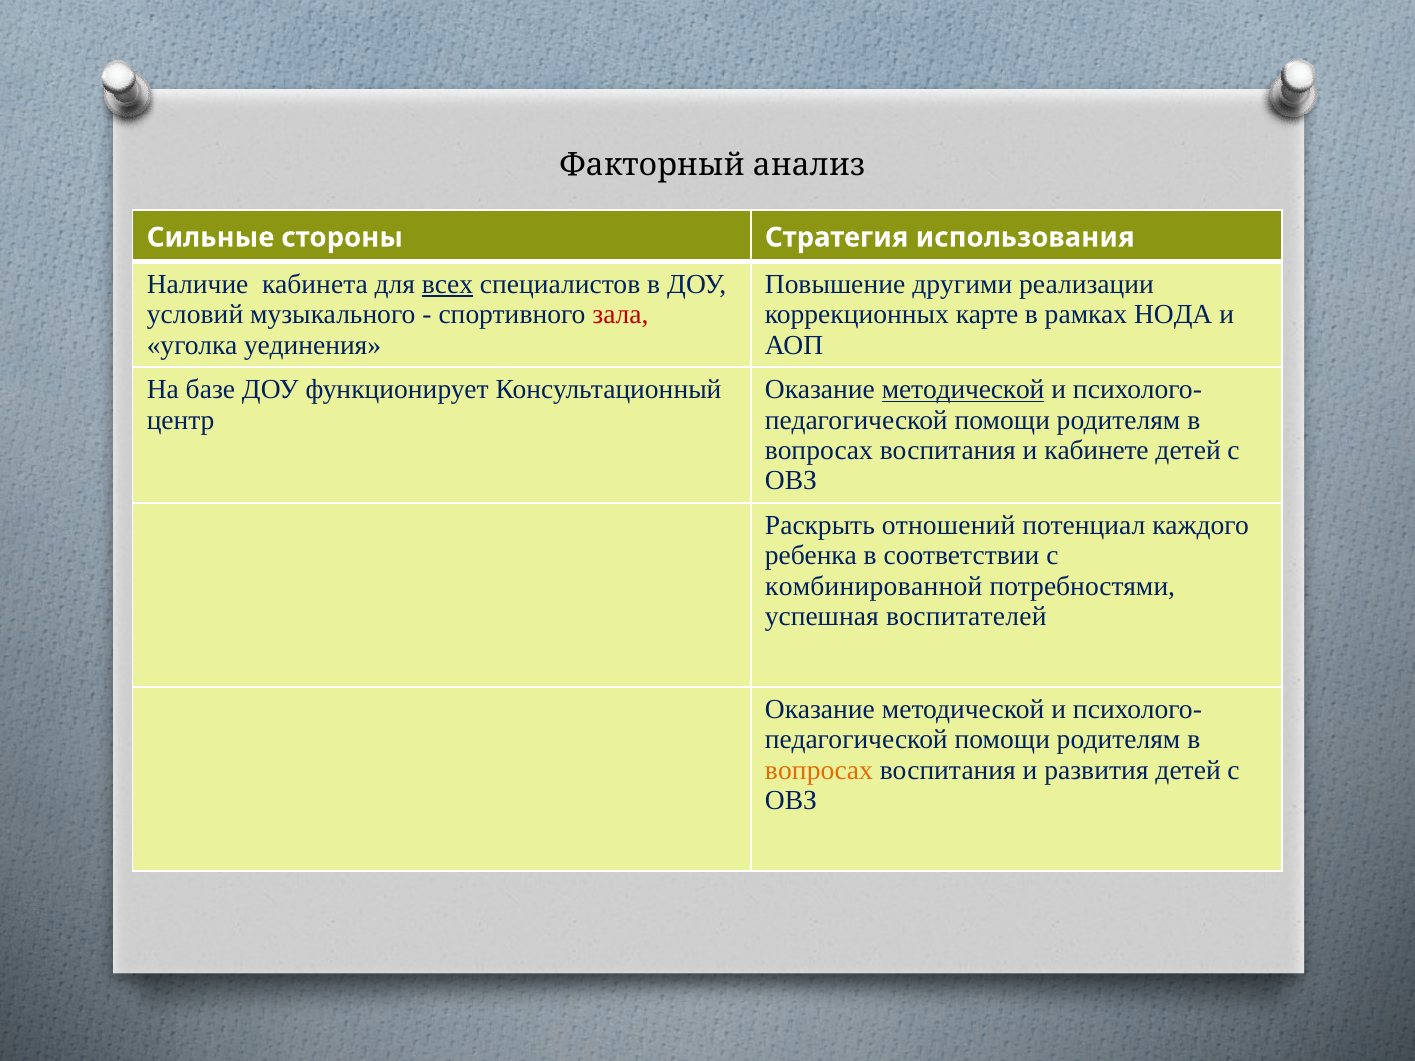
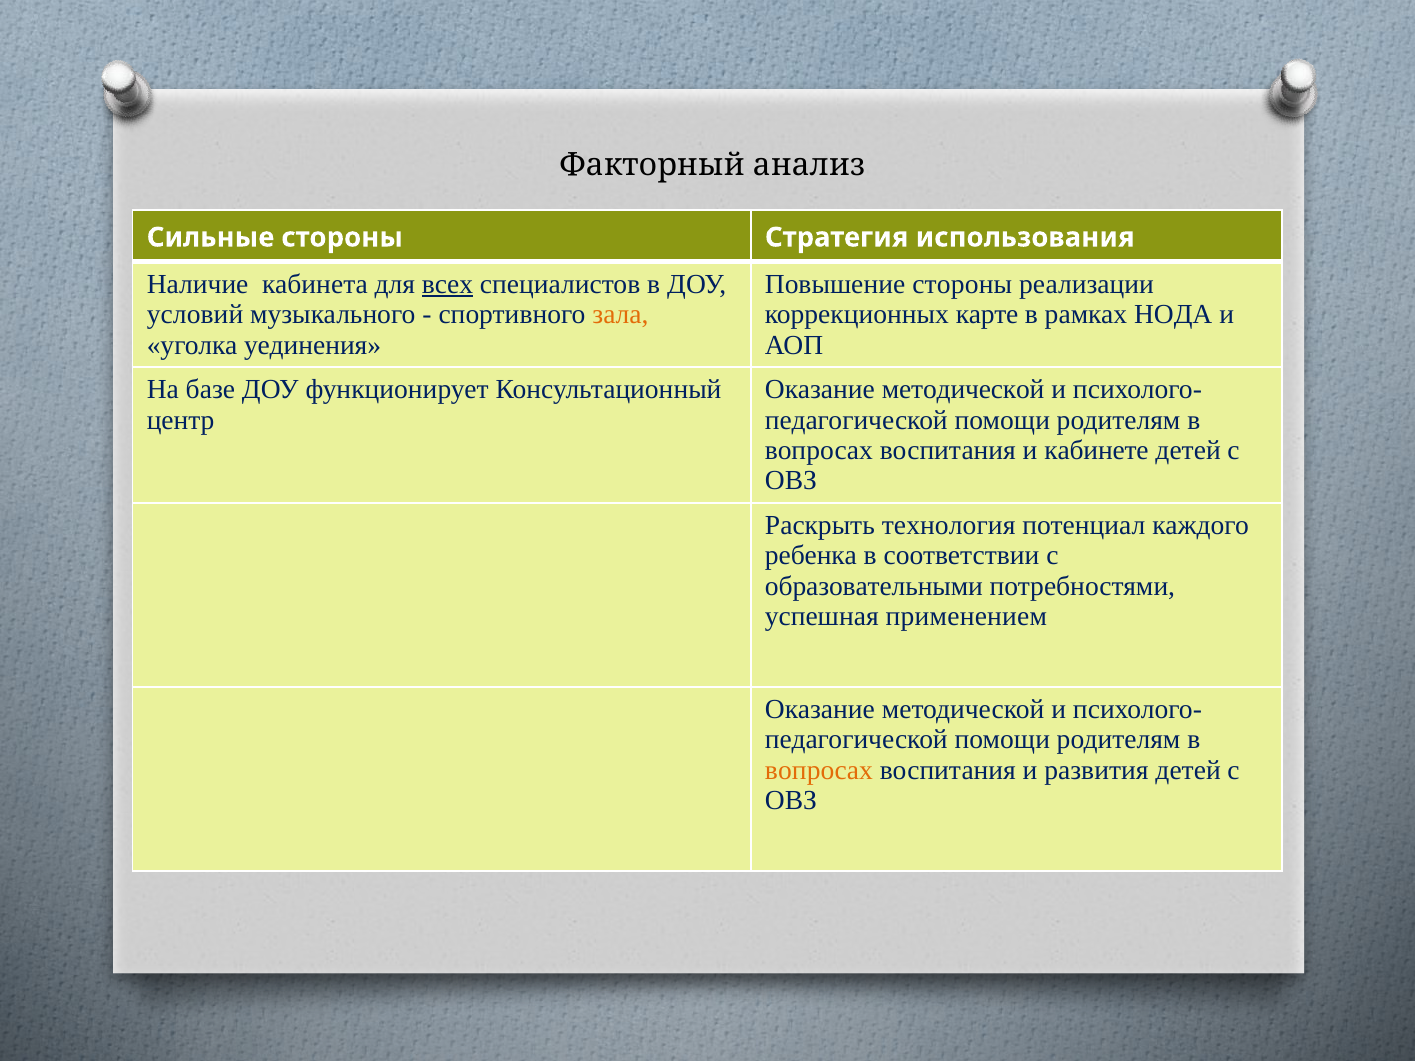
Повышение другими: другими -> стороны (962, 284)
зала colour: red -> orange (620, 315)
методической underline: present -> none (963, 390)
отношений: отношений -> технология (949, 526)
комбинированной: комбинированной -> образовательными (874, 586)
воспитателей: воспитателей -> применением (966, 617)
